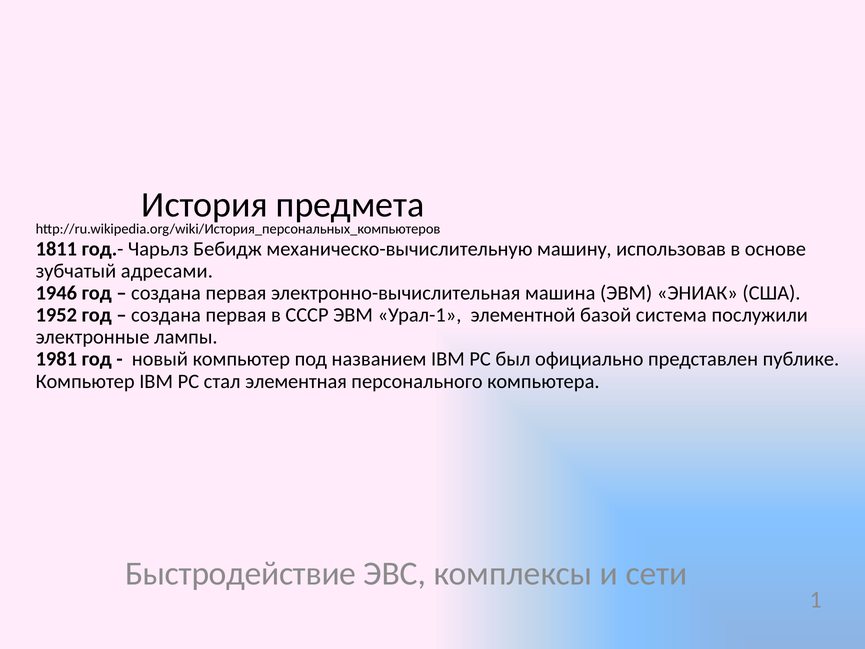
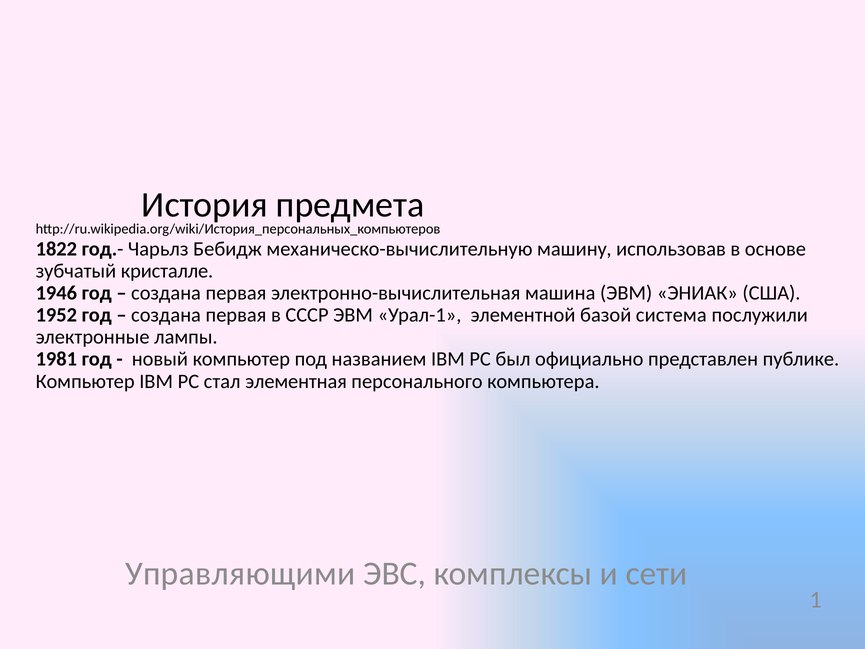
1811: 1811 -> 1822 (56, 249)
адресами: адресами -> кристалле (167, 271)
Быстродействие: Быстродействие -> Управляющими (240, 574)
